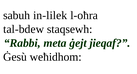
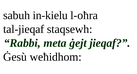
in-lilek: in-lilek -> in-kielu (50, 15)
tal-bdew: tal-bdew -> tal-jieqaf (24, 29)
